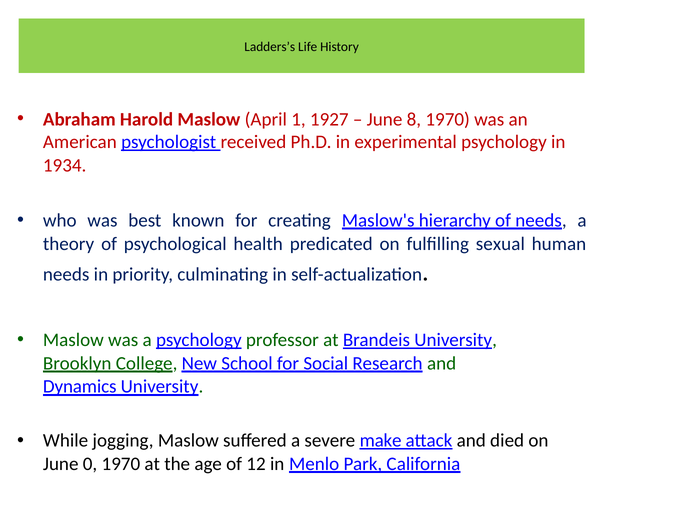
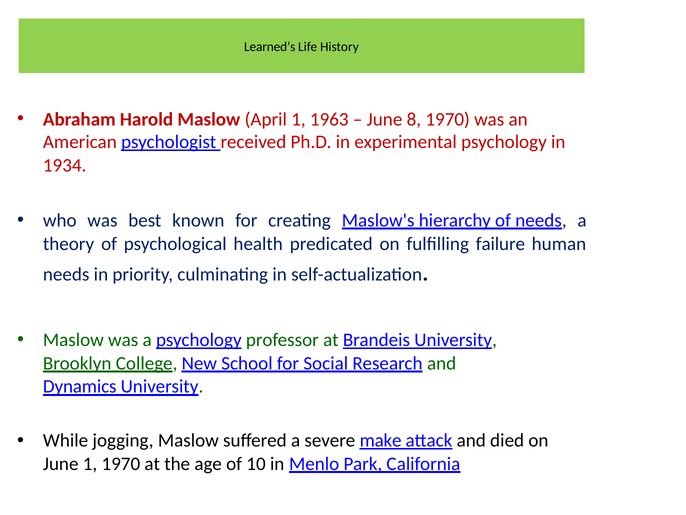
Ladders’s: Ladders’s -> Learned’s (270, 47)
1927: 1927 -> 1963 (329, 119)
sexual: sexual -> failure (500, 244)
June 0: 0 -> 1 (90, 463)
12: 12 -> 10 (256, 463)
